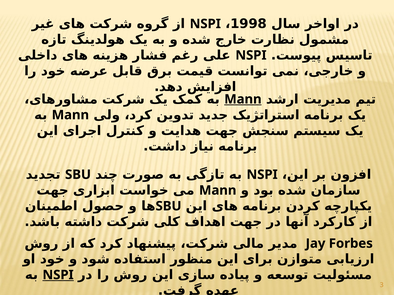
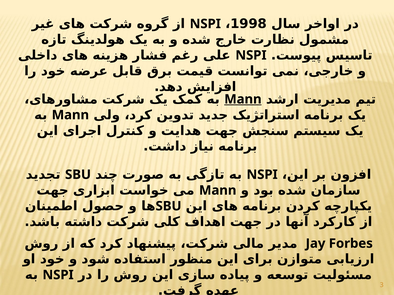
NSPI underline: present -> none (58, 275)
